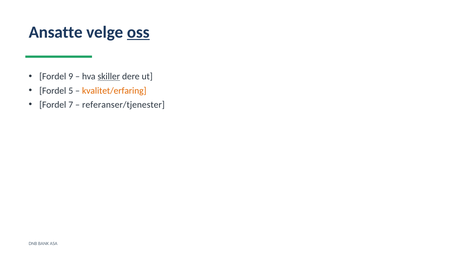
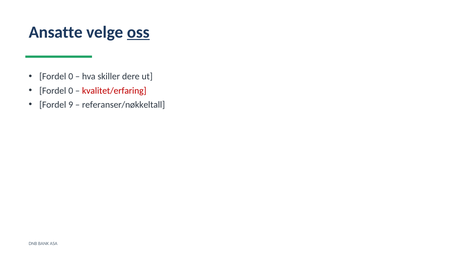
9: 9 -> 0 (71, 76)
skiller underline: present -> none (109, 76)
5: 5 -> 0 (71, 90)
kvalitet/erfaring colour: orange -> red (114, 90)
7: 7 -> 9 (71, 105)
referanser/tjenester: referanser/tjenester -> referanser/nøkkeltall (124, 105)
